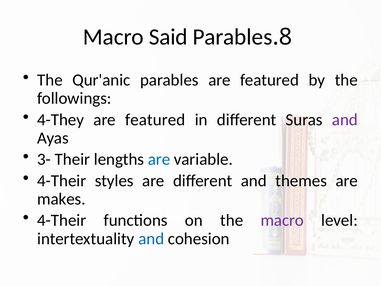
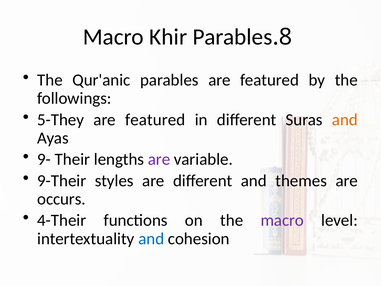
Said: Said -> Khir (168, 37)
4-They: 4-They -> 5-They (61, 120)
and colour: purple -> orange (345, 120)
3-: 3- -> 9- (44, 159)
are colour: blue -> purple (159, 159)
4-Their: 4-Their -> 9-Their (62, 181)
makes: makes -> occurs (61, 199)
